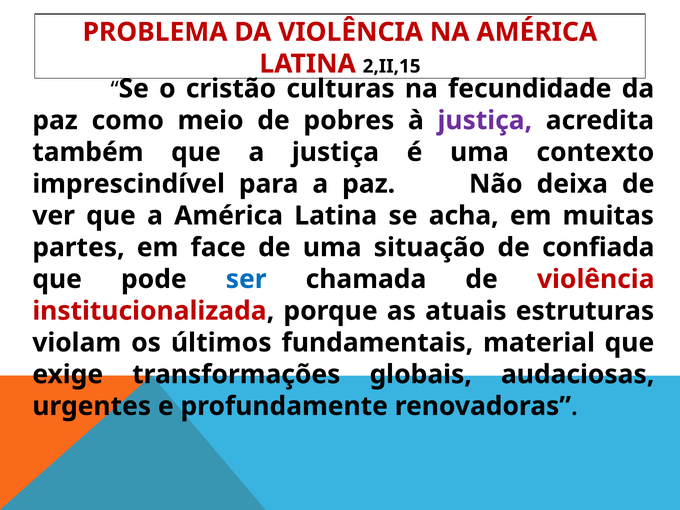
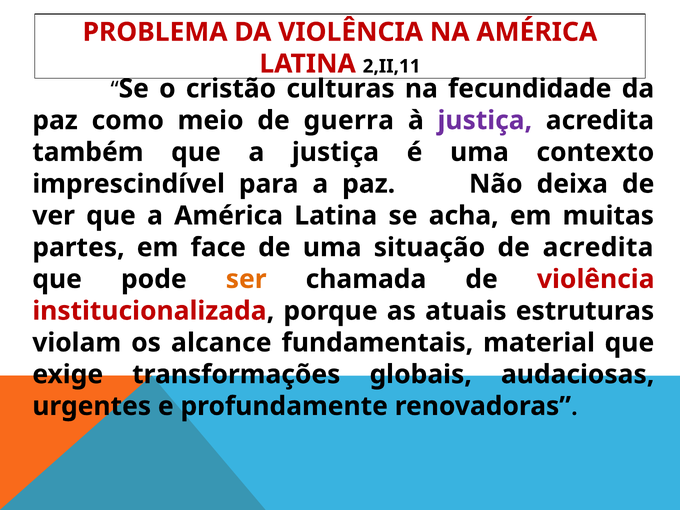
2,II,15: 2,II,15 -> 2,II,11 (392, 66)
pobres: pobres -> guerra (349, 120)
de confiada: confiada -> acredita (598, 247)
ser colour: blue -> orange (246, 279)
últimos: últimos -> alcance (221, 343)
